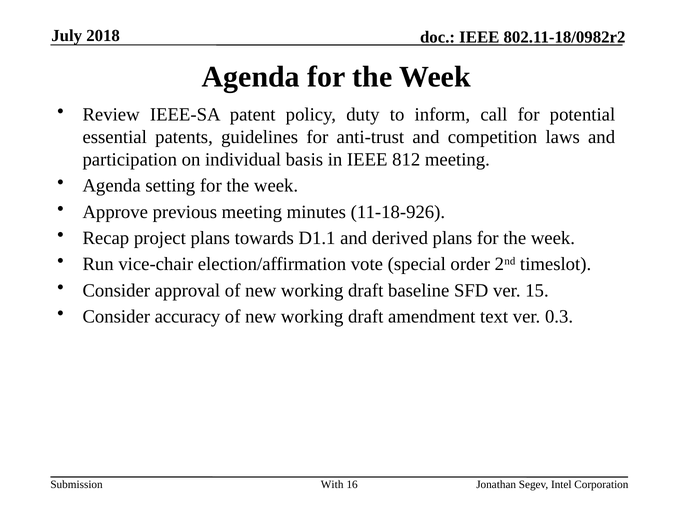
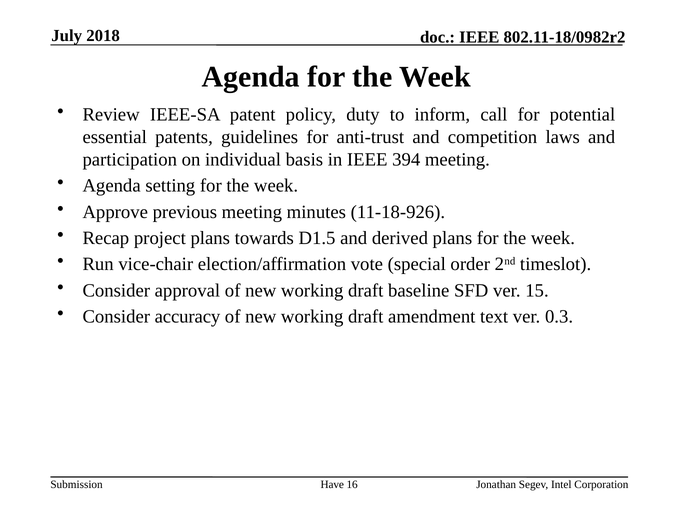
812: 812 -> 394 (406, 159)
D1.1: D1.1 -> D1.5 (317, 238)
With: With -> Have (332, 484)
